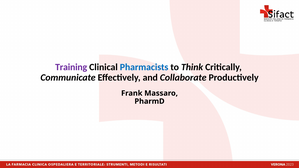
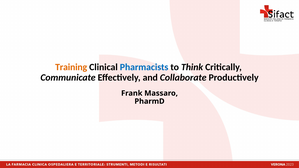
Training colour: purple -> orange (71, 67)
